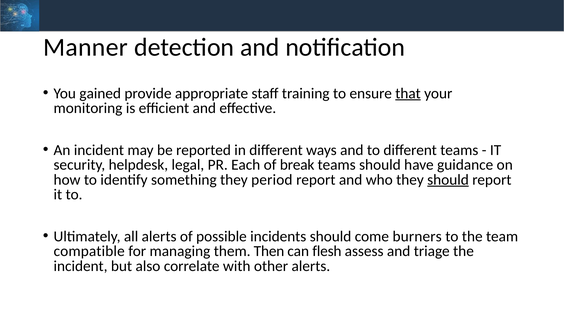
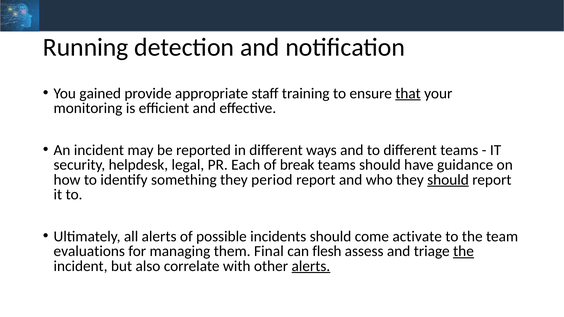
Manner: Manner -> Running (86, 47)
burners: burners -> activate (417, 237)
compatible: compatible -> evaluations (89, 251)
Then: Then -> Final (269, 251)
the underline: none -> present (463, 251)
alerts underline: none -> present (311, 266)
